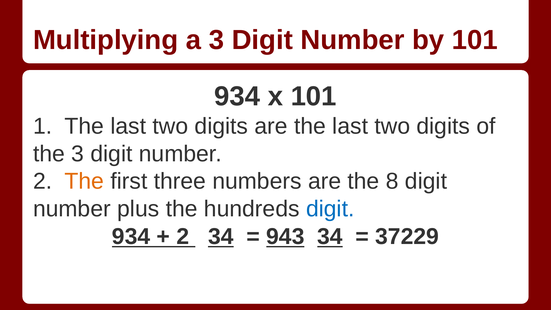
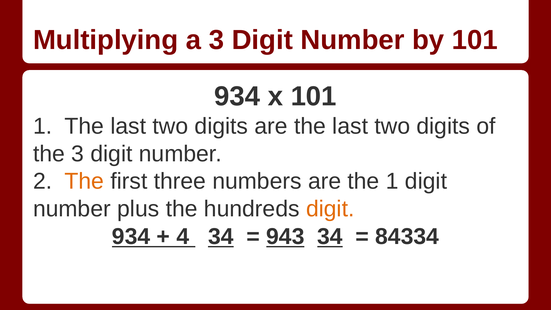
the 8: 8 -> 1 (392, 181)
digit colour: blue -> orange (330, 209)
2: 2 -> 4 (183, 236)
37229: 37229 -> 84334 (407, 236)
